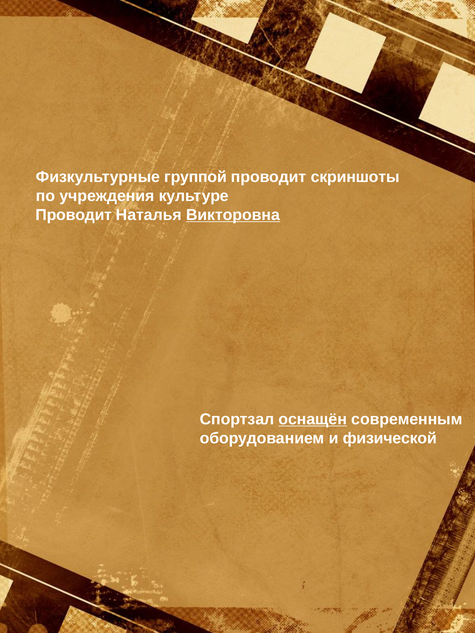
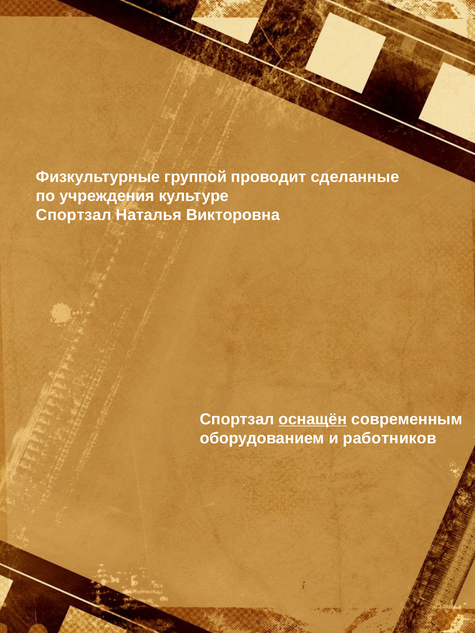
скриншоты: скриншоты -> сделанные (355, 177)
Проводит: Проводит -> Спортзал (74, 215)
Викторовна underline: present -> none (233, 215)
физической: физической -> работников (390, 438)
